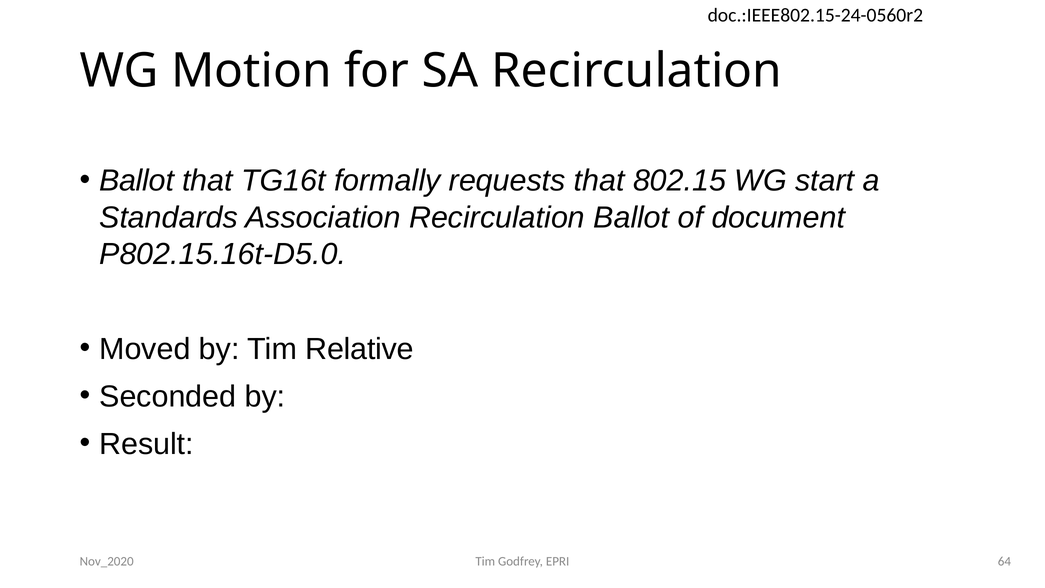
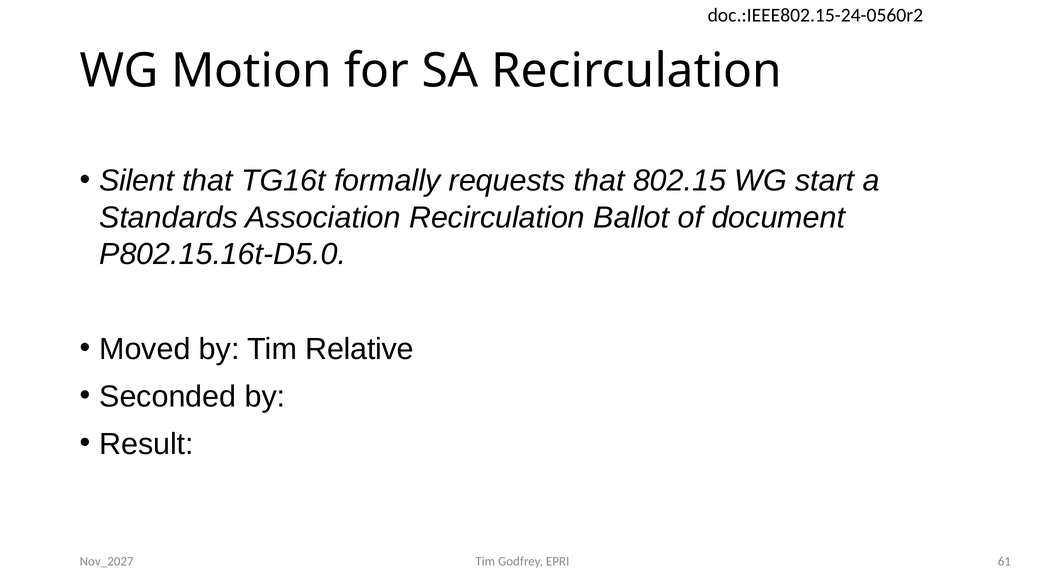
Ballot: Ballot -> Silent (137, 181)
64: 64 -> 61 (1004, 561)
Nov_2020: Nov_2020 -> Nov_2027 (107, 561)
